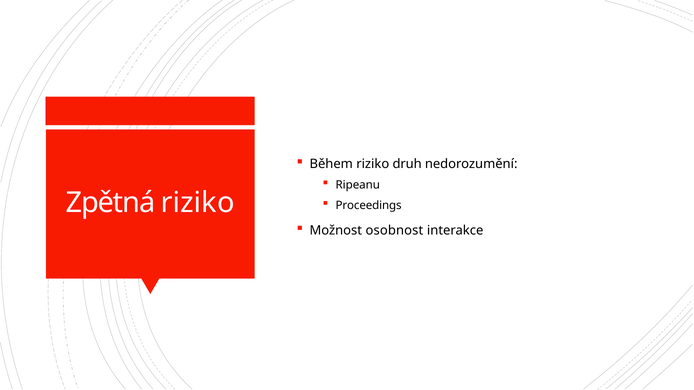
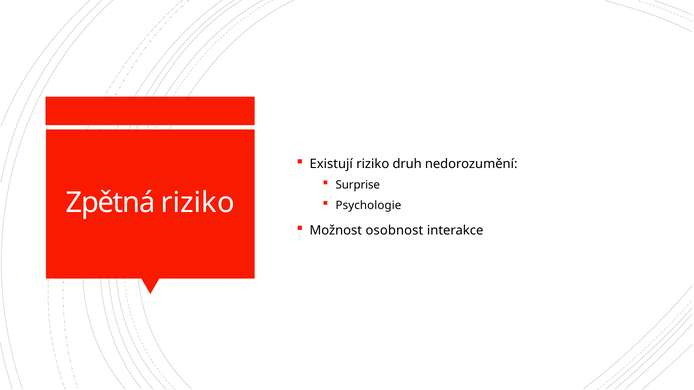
Během: Během -> Existují (331, 164)
Ripeanu: Ripeanu -> Surprise (358, 185)
Proceedings: Proceedings -> Psychologie (368, 206)
